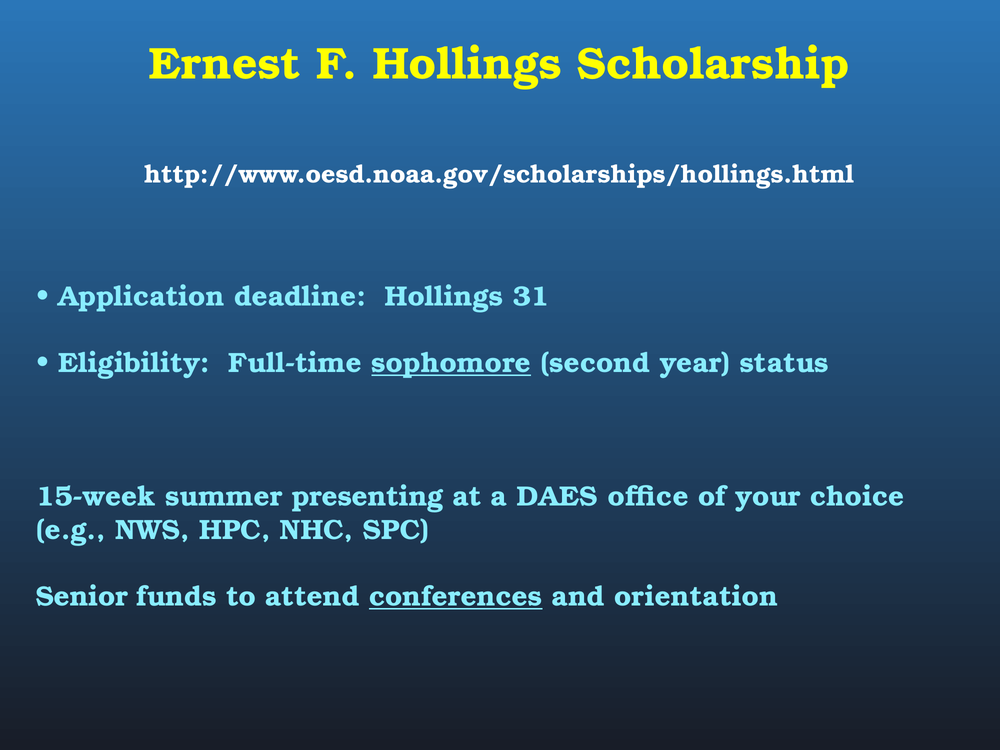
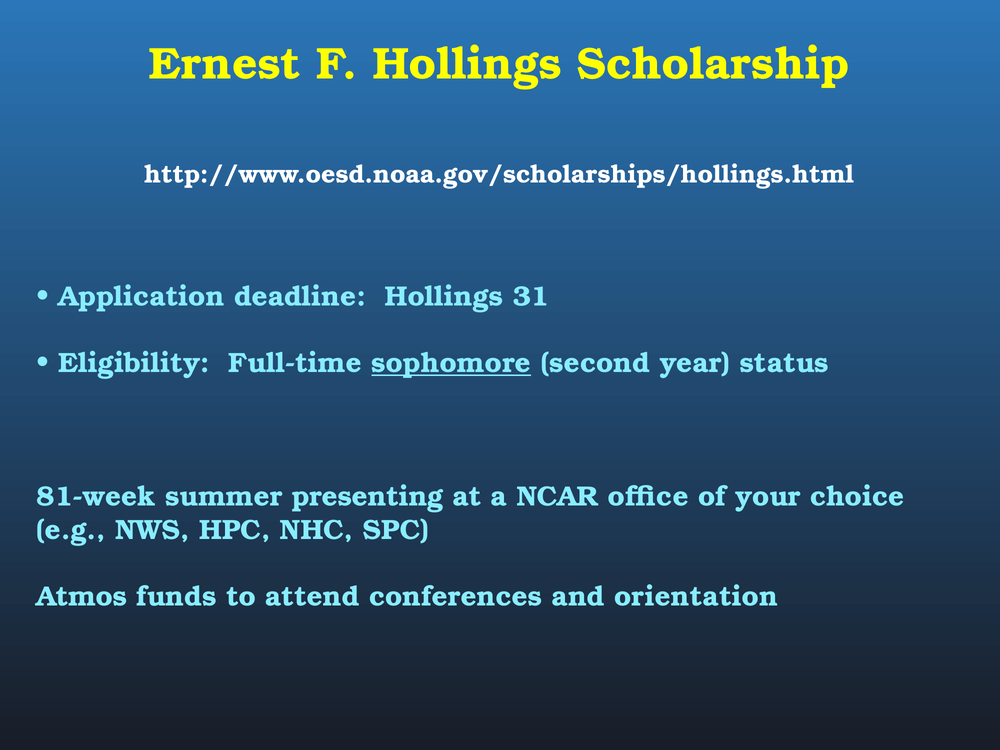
15-week: 15-week -> 81-week (96, 497)
DAES: DAES -> NCAR (558, 497)
Senior: Senior -> Atmos (82, 597)
conferences underline: present -> none (456, 597)
